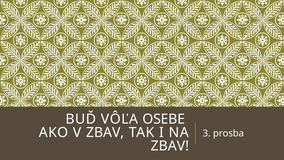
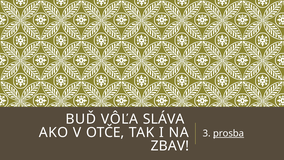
OSEBE: OSEBE -> SLÁVA (164, 119)
V ZBAV: ZBAV -> OTČE (105, 132)
prosba underline: none -> present (229, 133)
